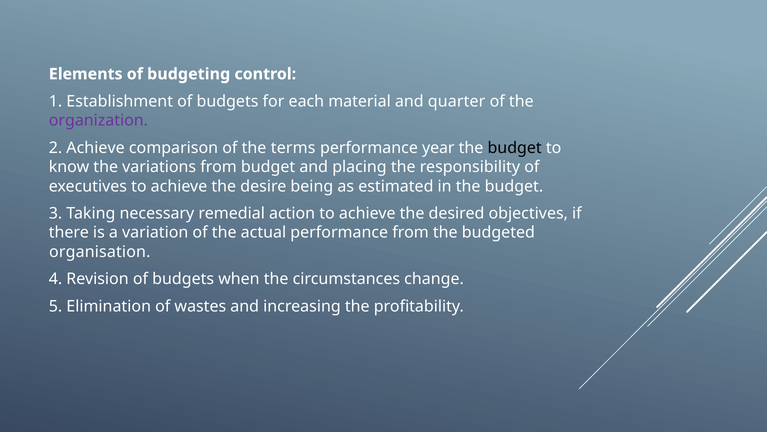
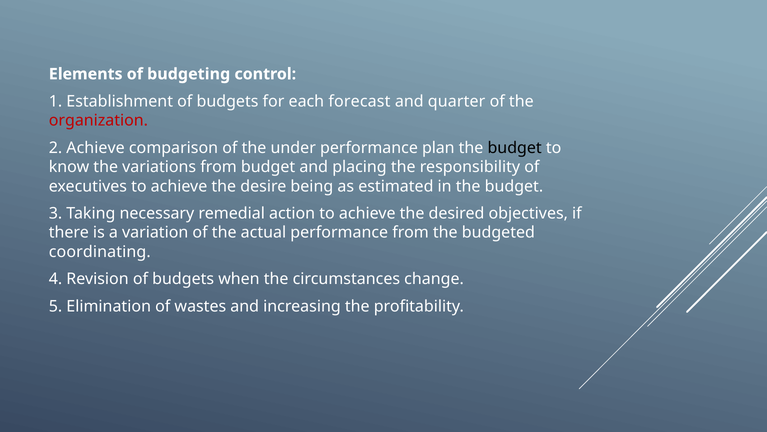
material: material -> forecast (359, 101)
organization colour: purple -> red (98, 120)
terms: terms -> under (293, 148)
year: year -> plan (438, 148)
organisation: organisation -> coordinating (100, 252)
